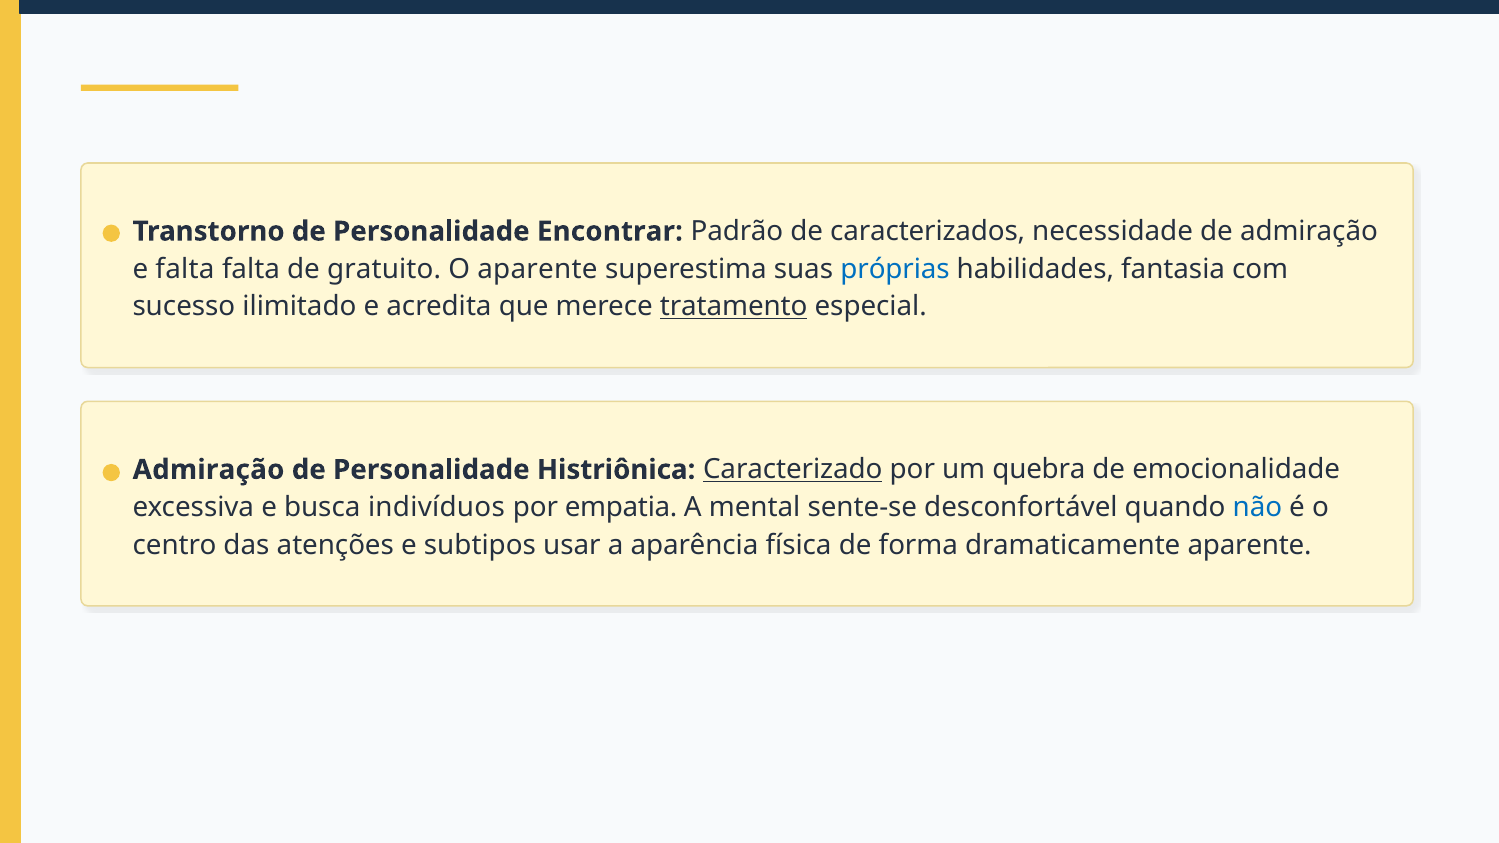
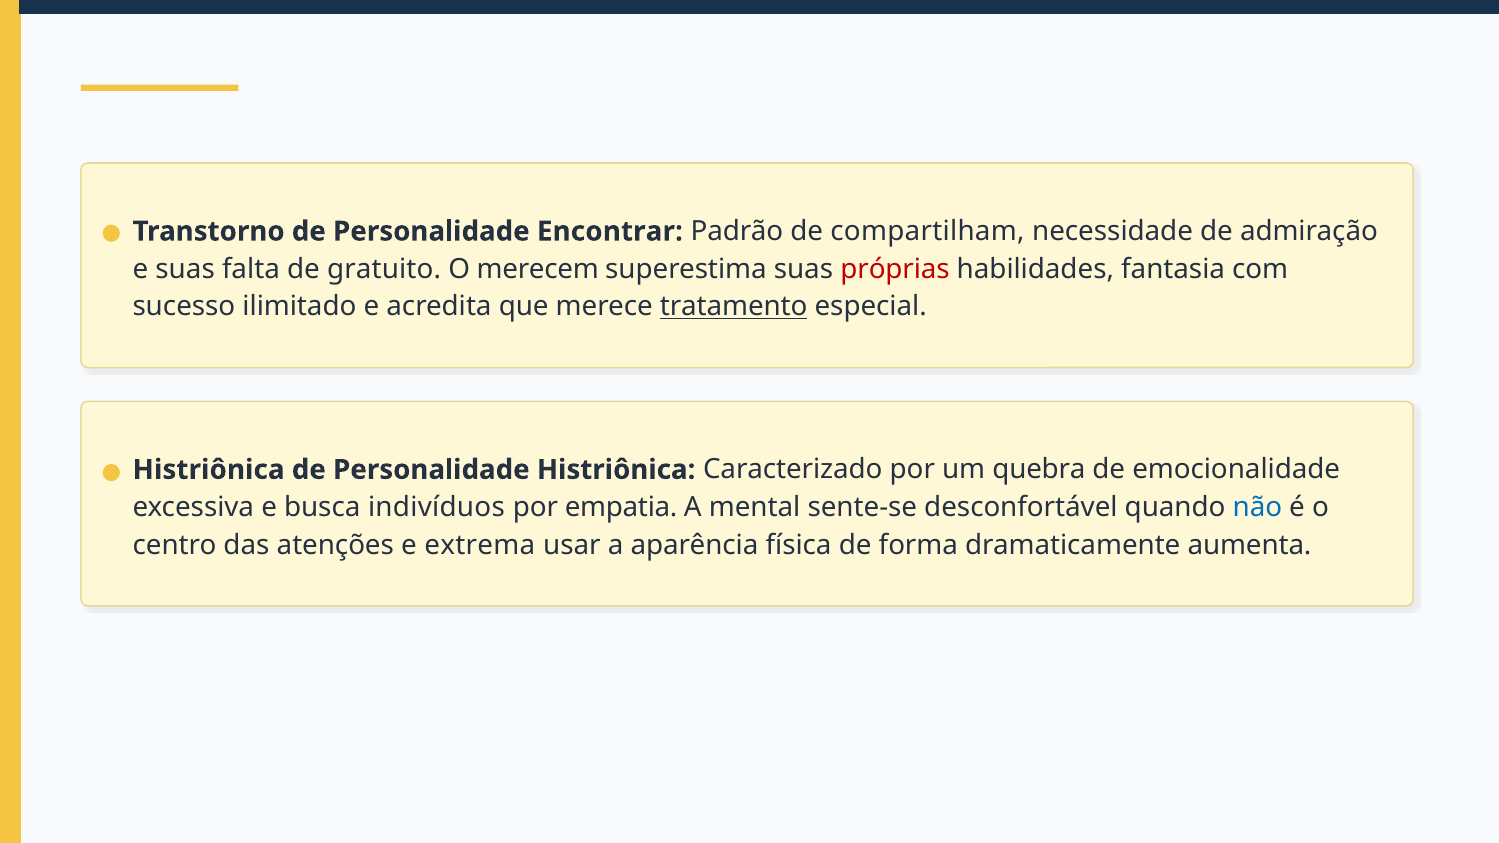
caracterizados: caracterizados -> compartilham (927, 231)
e falta: falta -> suas (185, 269)
O aparente: aparente -> merecem (538, 269)
próprias colour: blue -> red (895, 269)
Admiração: Admiração -> Histriônica (209, 470)
Caracterizado underline: present -> none (793, 470)
subtipos: subtipos -> extrema (480, 545)
dramaticamente aparente: aparente -> aumenta (1249, 545)
